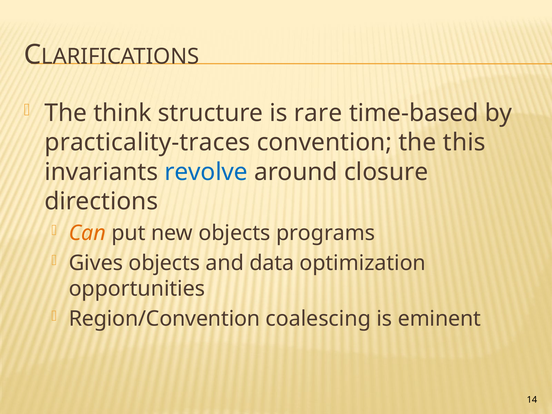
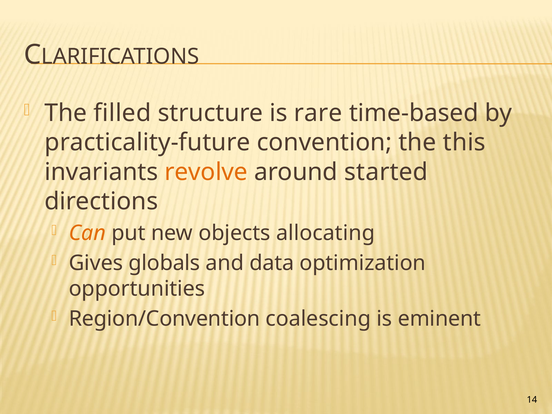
think: think -> filled (122, 113)
practicality-traces: practicality-traces -> practicality-future (148, 142)
revolve colour: blue -> orange (206, 172)
closure: closure -> started (386, 172)
programs: programs -> allocating (325, 233)
Gives objects: objects -> globals (164, 263)
